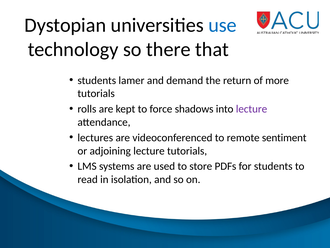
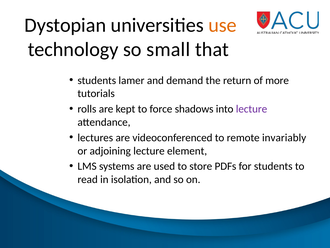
use colour: blue -> orange (223, 25)
there: there -> small (168, 49)
sentiment: sentiment -> invariably (284, 137)
lecture tutorials: tutorials -> element (187, 151)
